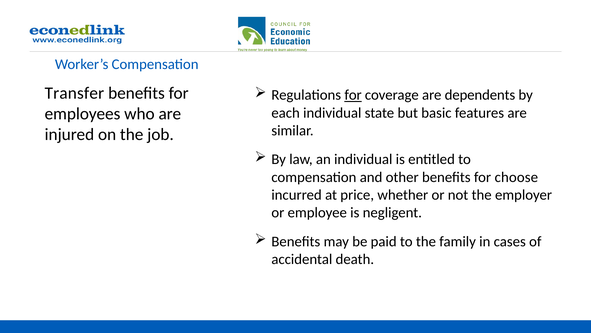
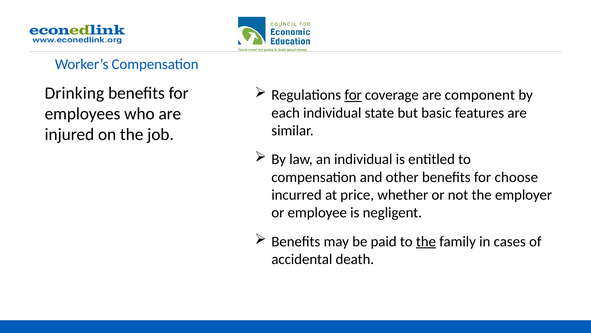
Transfer: Transfer -> Drinking (74, 93)
dependents: dependents -> component (480, 95)
the underline: none -> present (426, 241)
